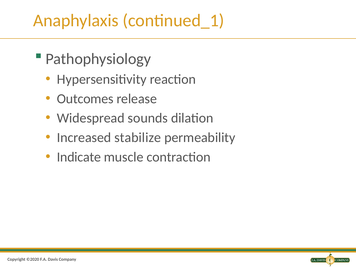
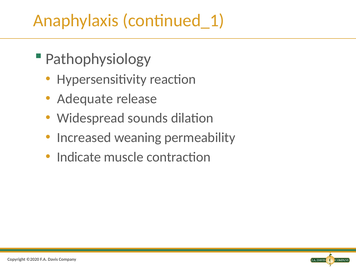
Outcomes: Outcomes -> Adequate (85, 99)
stabilize: stabilize -> weaning (138, 138)
